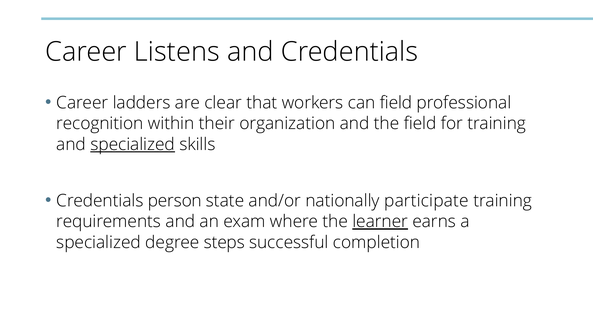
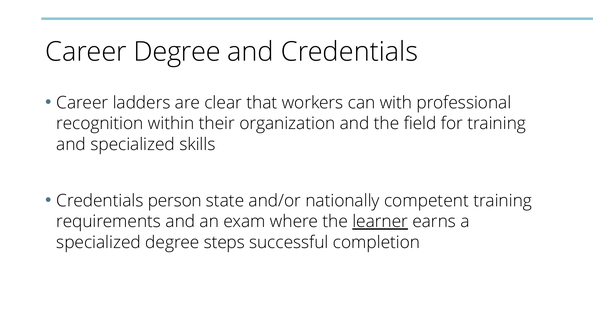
Career Listens: Listens -> Degree (177, 52)
can field: field -> with (396, 103)
specialized underline: present -> none (133, 144)
participate: participate -> competent (426, 200)
